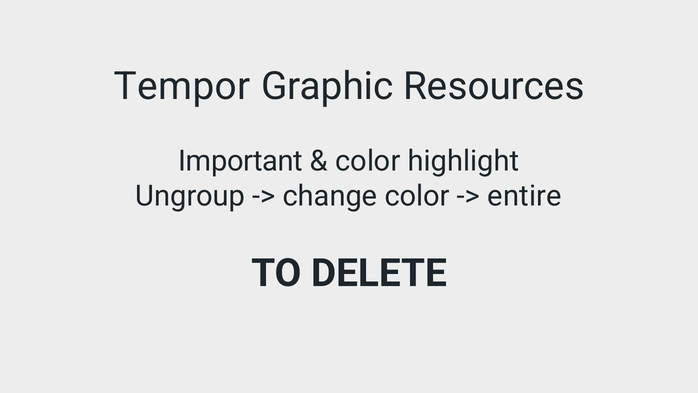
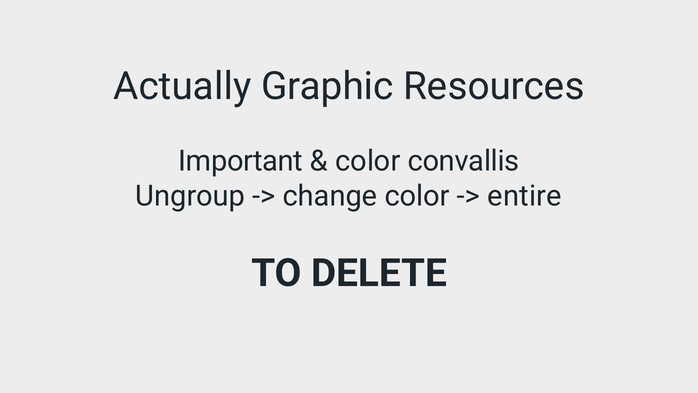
Tempor: Tempor -> Actually (182, 86)
highlight: highlight -> convallis (464, 161)
